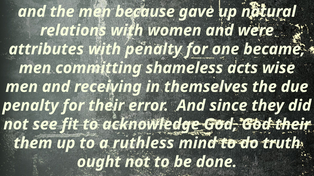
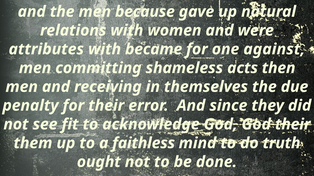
with penalty: penalty -> became (154, 49)
became: became -> against (274, 49)
wise: wise -> then (279, 68)
ruthless: ruthless -> faithless (144, 144)
